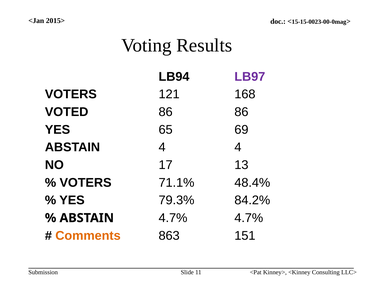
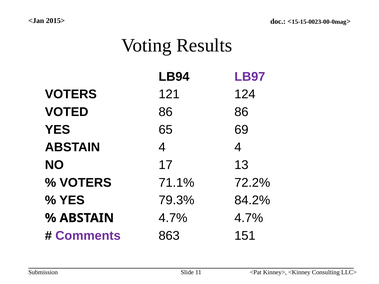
168: 168 -> 124 (245, 94)
48.4%: 48.4% -> 72.2% (252, 183)
Comments colour: orange -> purple (88, 236)
